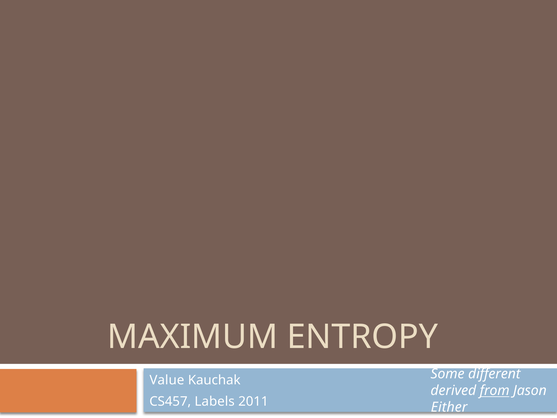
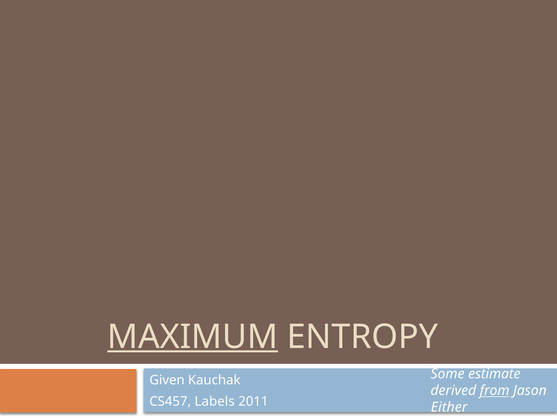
MAXIMUM underline: none -> present (193, 337)
different: different -> estimate (494, 374)
Value: Value -> Given (167, 380)
